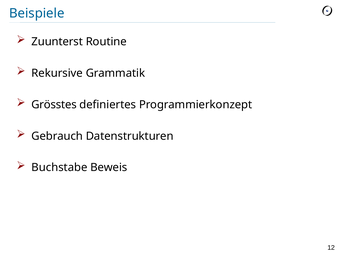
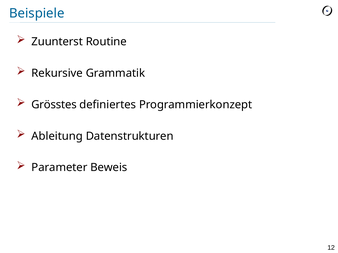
Gebrauch: Gebrauch -> Ableitung (57, 136)
Buchstabe: Buchstabe -> Parameter (59, 168)
